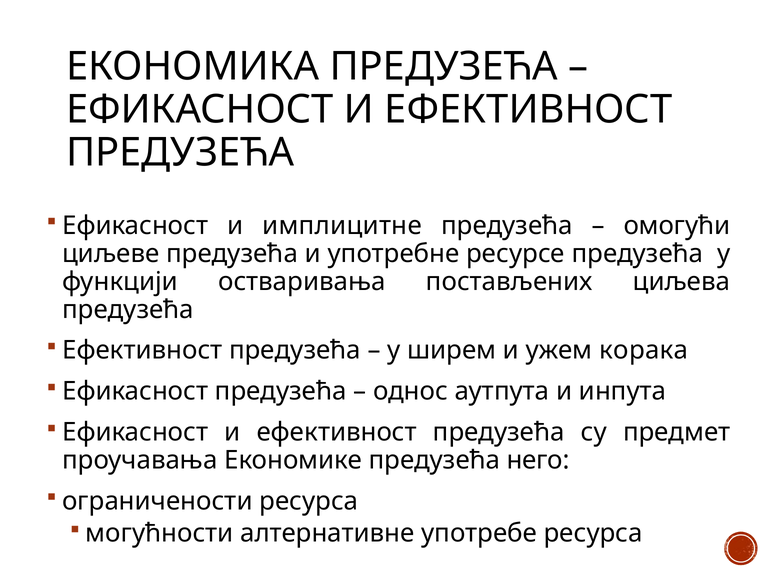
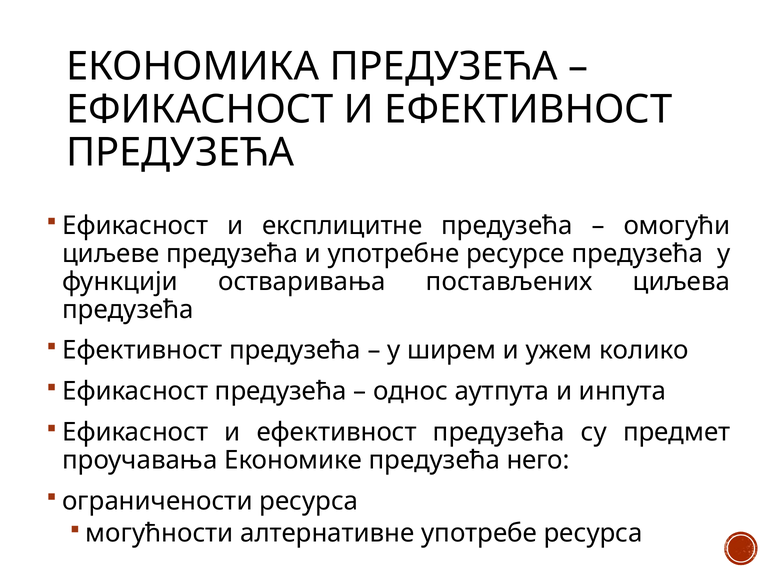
имплицитне: имплицитне -> експлицитне (342, 225)
корака: корака -> колико (644, 350)
